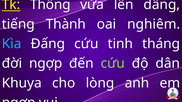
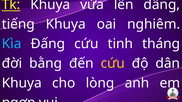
Tk Thống: Thống -> Khuya (50, 5)
tiếng Thành: Thành -> Khuya (66, 24)
đời ngợp: ngợp -> bằng (46, 64)
cứu colour: light green -> yellow (113, 64)
